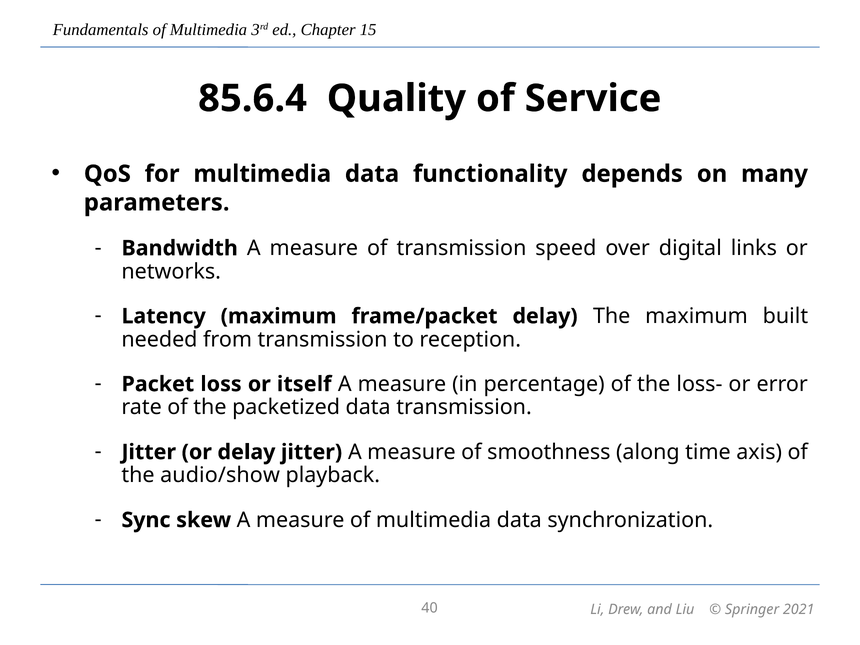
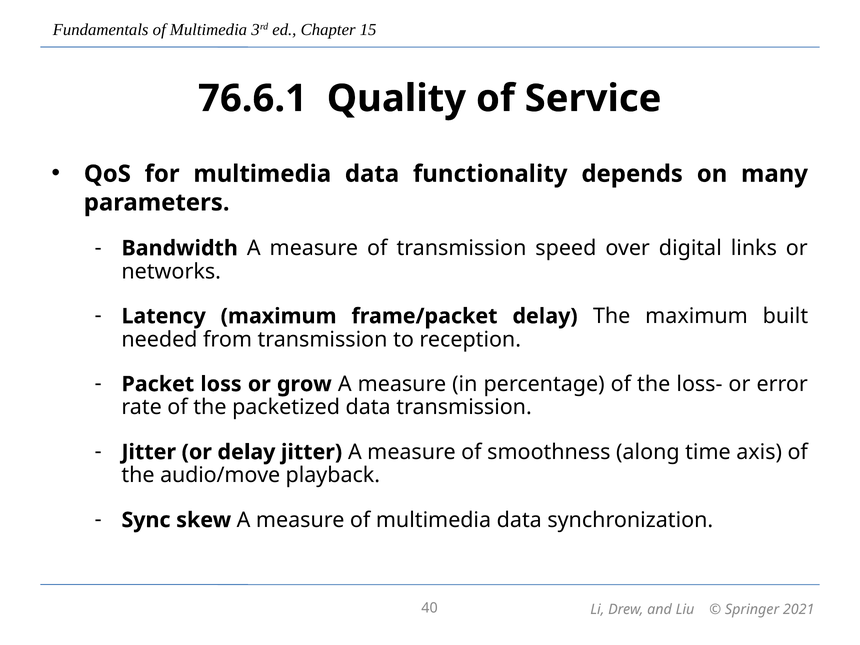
85.6.4: 85.6.4 -> 76.6.1 (253, 99)
itself: itself -> grow (304, 384)
audio/show: audio/show -> audio/move (220, 475)
